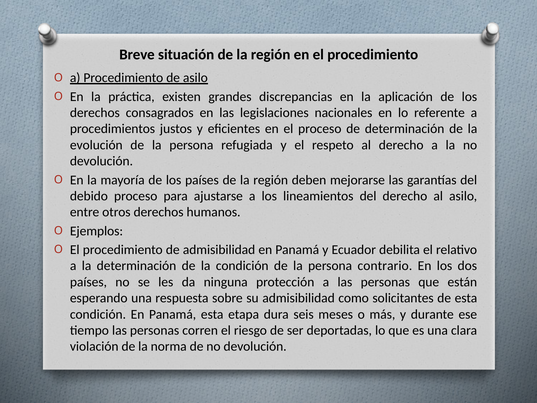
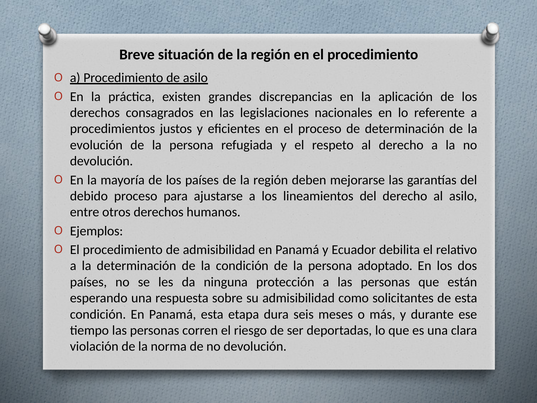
contrario: contrario -> adoptado (385, 266)
